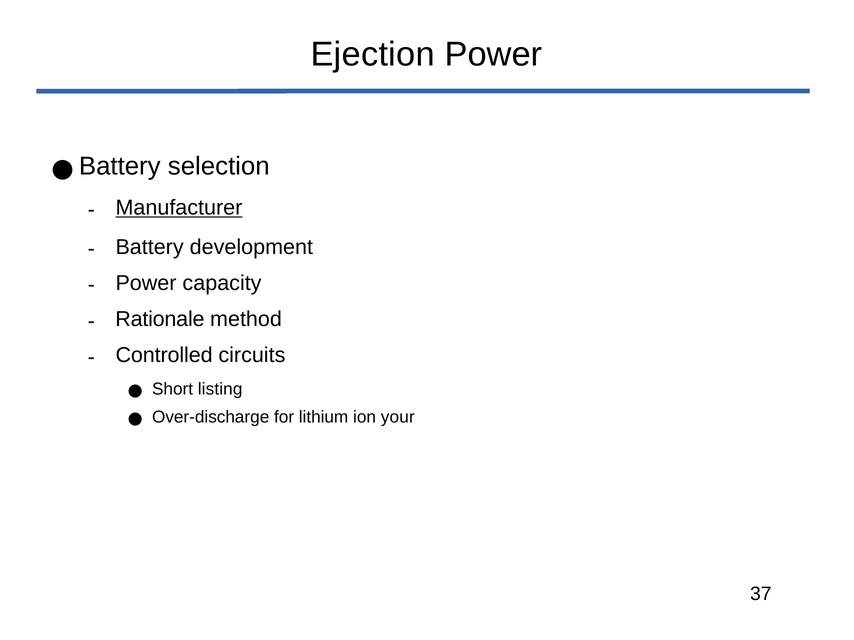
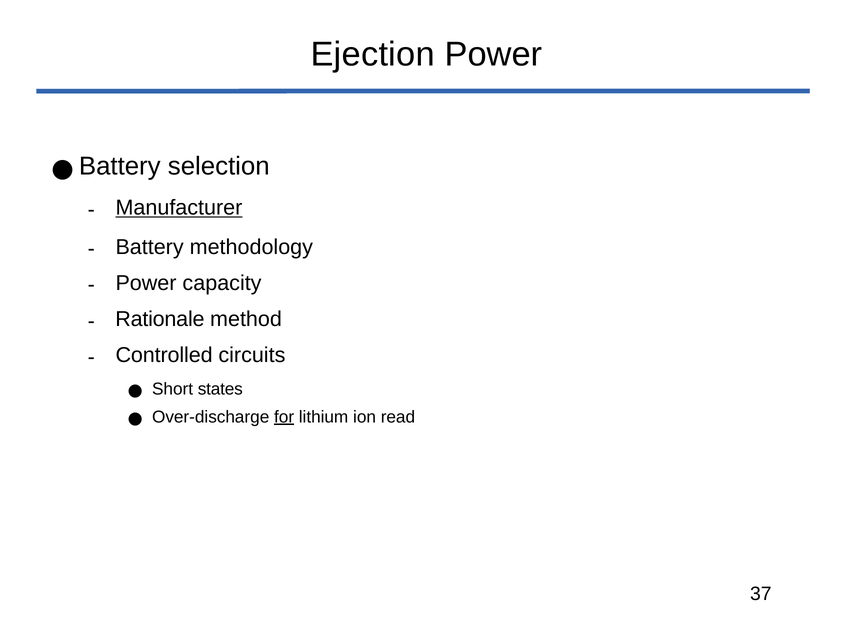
development: development -> methodology (251, 247)
listing: listing -> states (220, 389)
for underline: none -> present (284, 417)
your: your -> read (398, 417)
